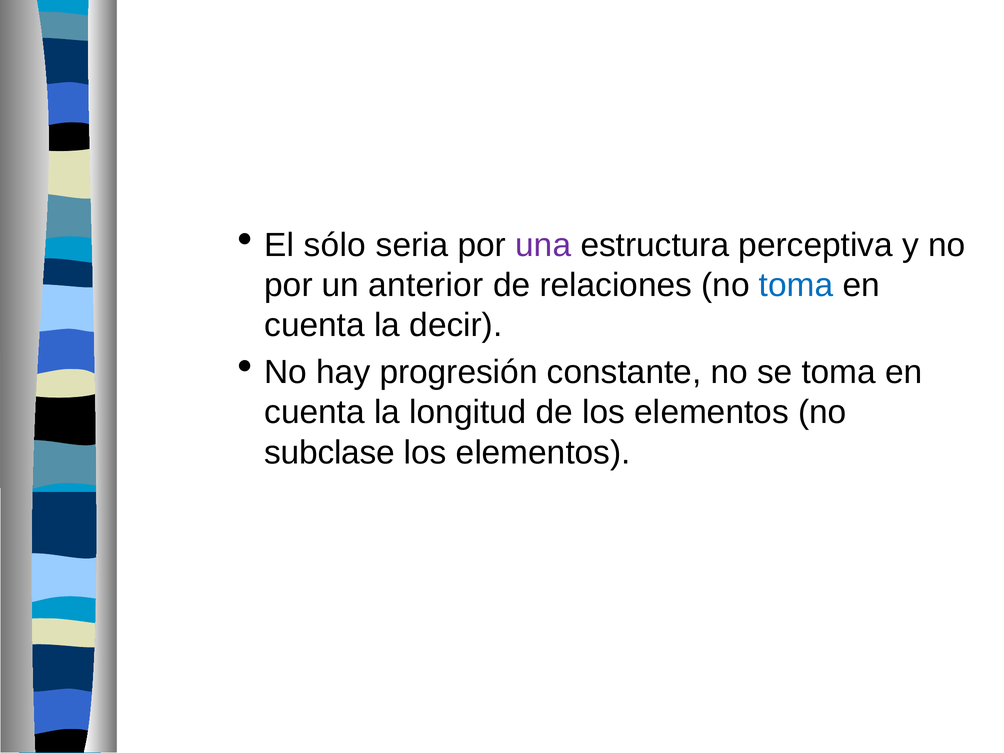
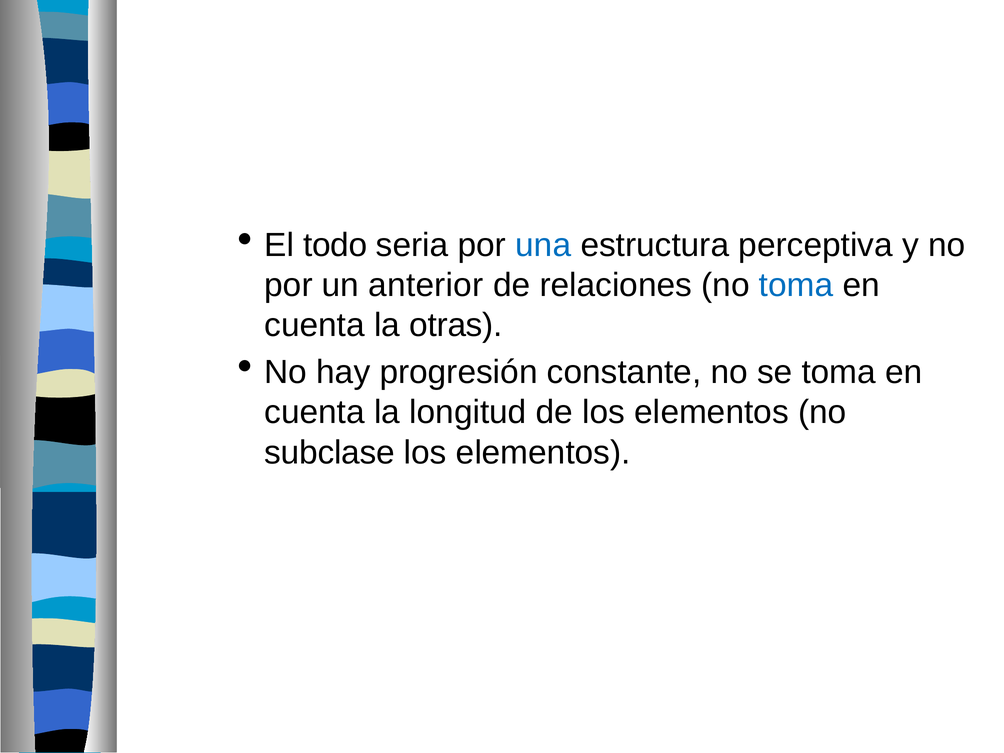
sólo: sólo -> todo (335, 245)
una colour: purple -> blue (543, 245)
decir: decir -> otras (456, 325)
